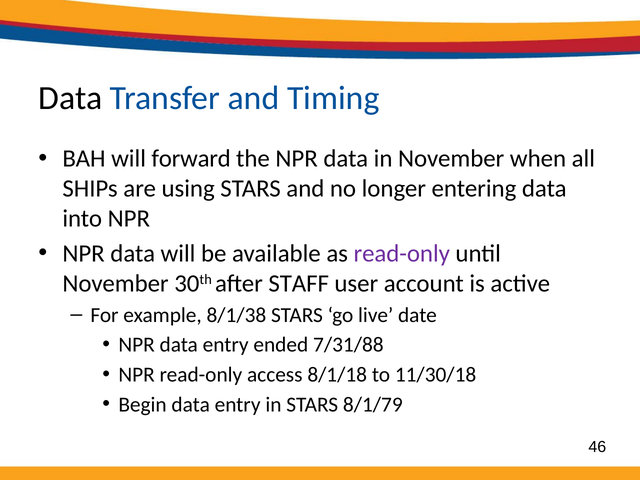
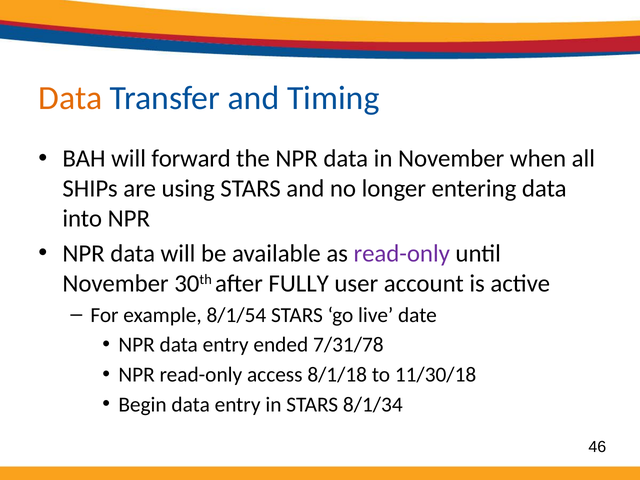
Data colour: black -> orange (70, 98)
STAFF: STAFF -> FULLY (299, 283)
8/1/38: 8/1/38 -> 8/1/54 (236, 315)
7/31/88: 7/31/88 -> 7/31/78 (348, 345)
8/1/79: 8/1/79 -> 8/1/34 (373, 405)
